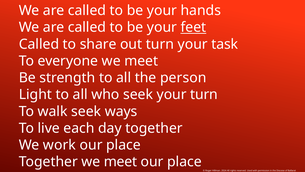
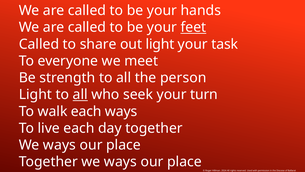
out turn: turn -> light (160, 44)
all underline: none -> present (80, 94)
walk seek: seek -> each (86, 111)
work: work -> ways (59, 145)
meet: meet -> ways (120, 161)
